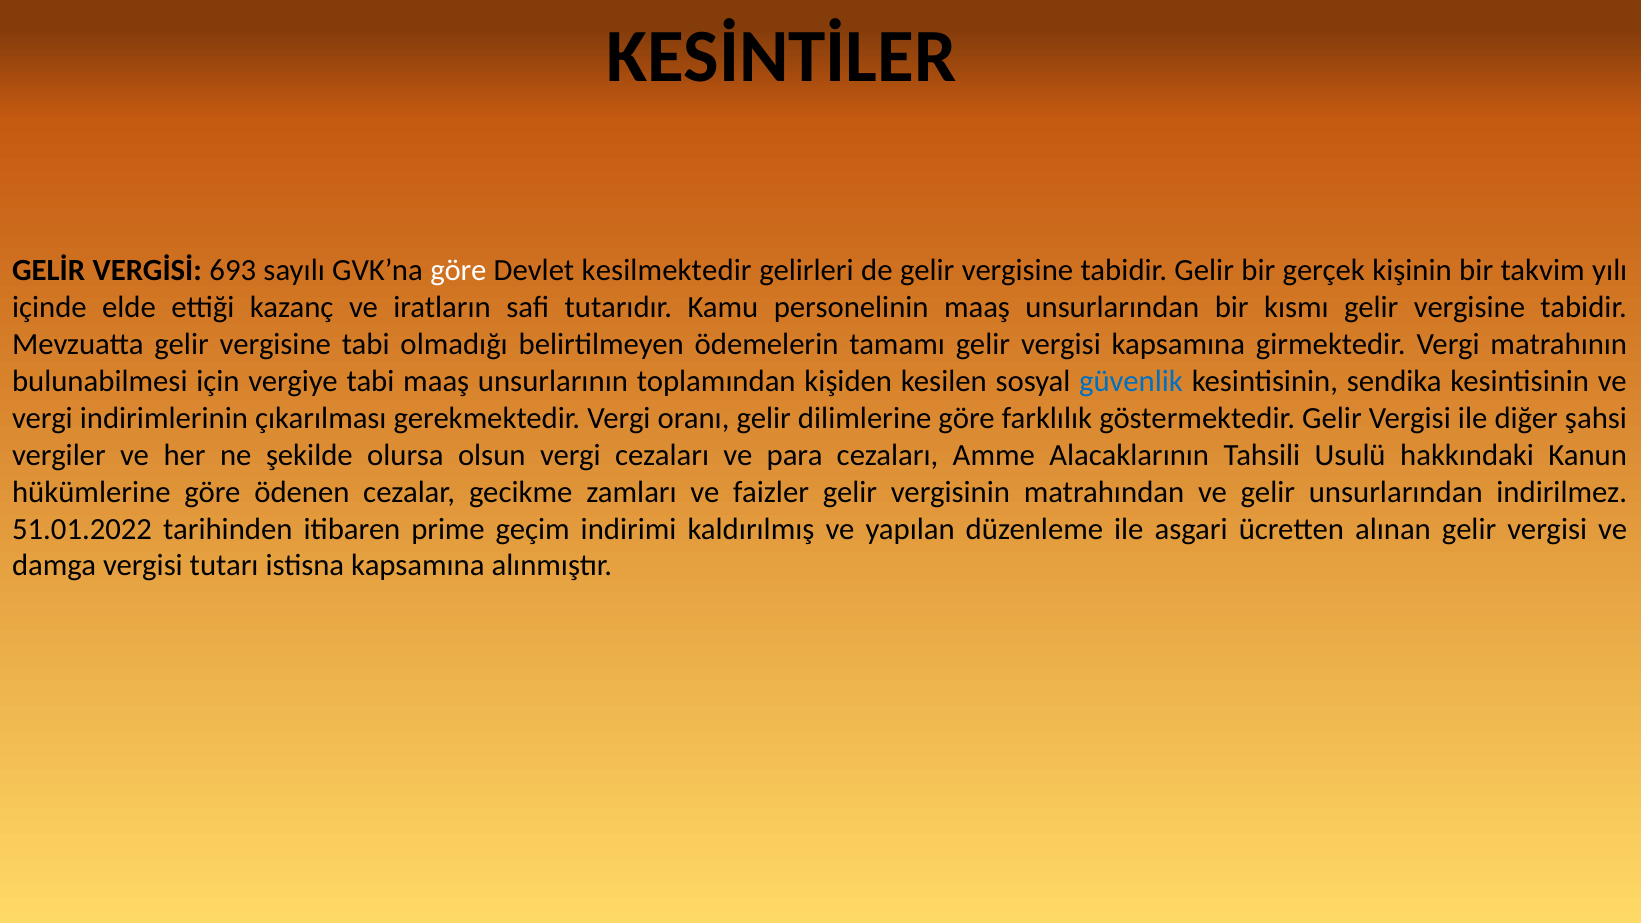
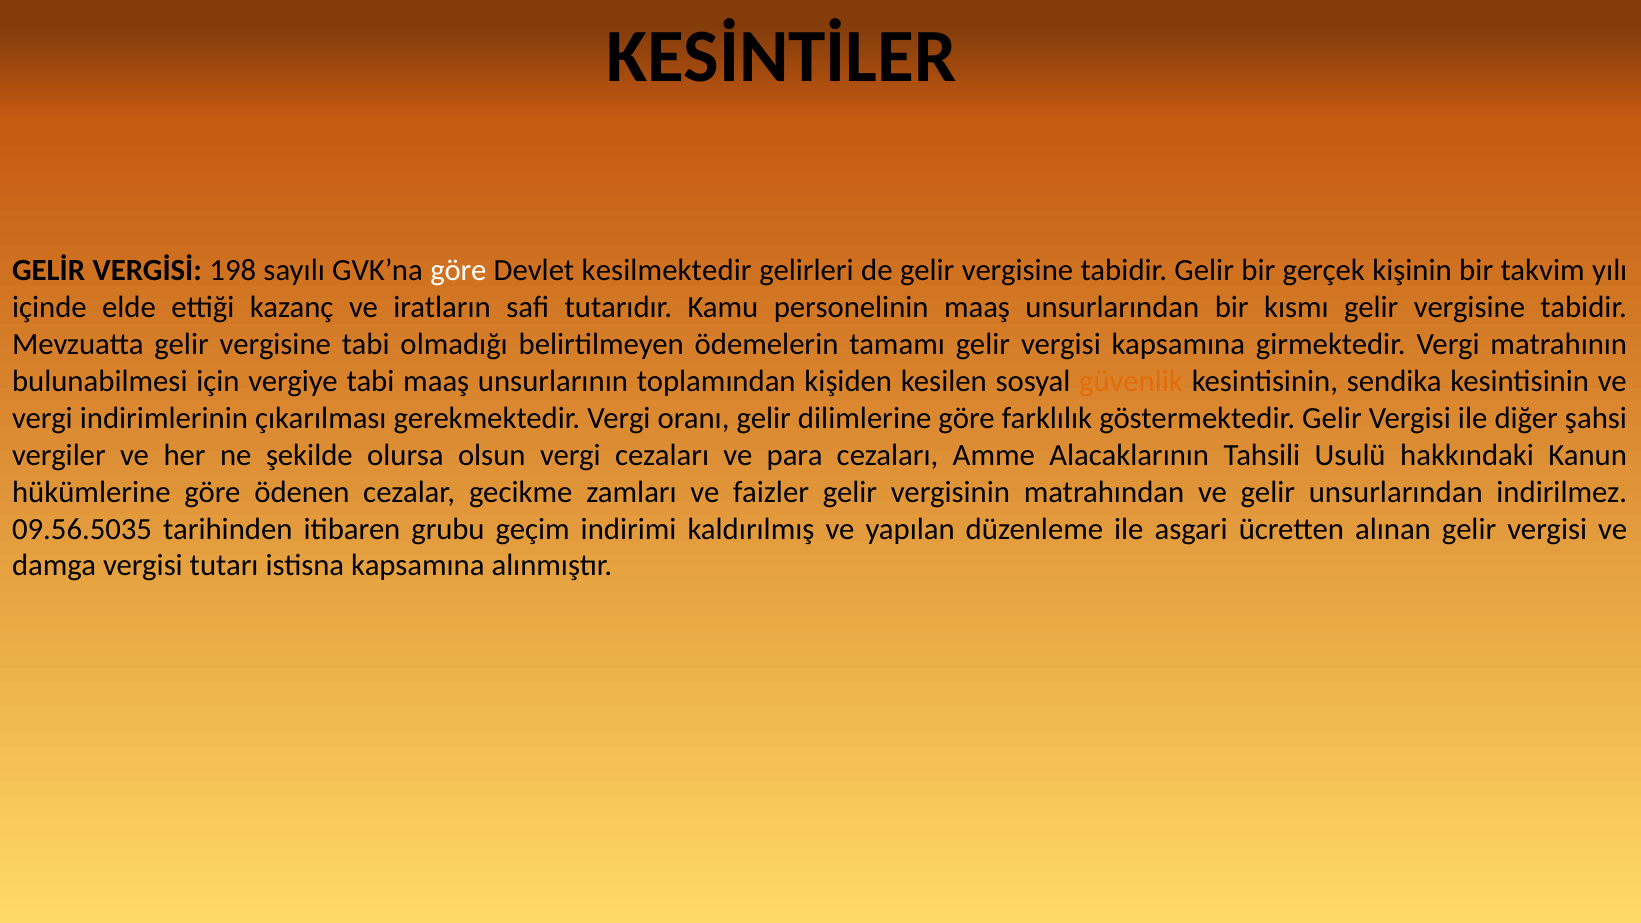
693: 693 -> 198 (233, 270)
güvenlik colour: blue -> orange (1131, 381)
51.01.2022: 51.01.2022 -> 09.56.5035 (82, 529)
prime: prime -> grubu (448, 529)
